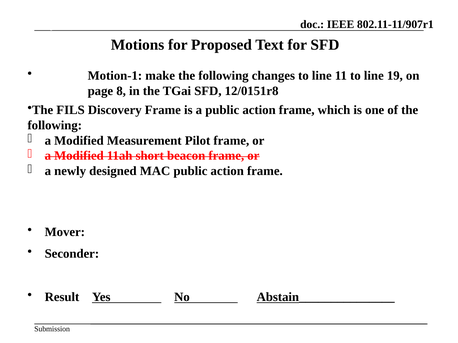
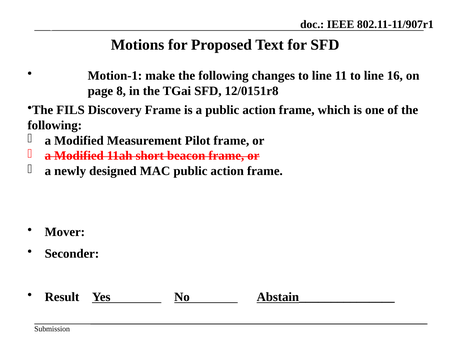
19: 19 -> 16 (395, 76)
